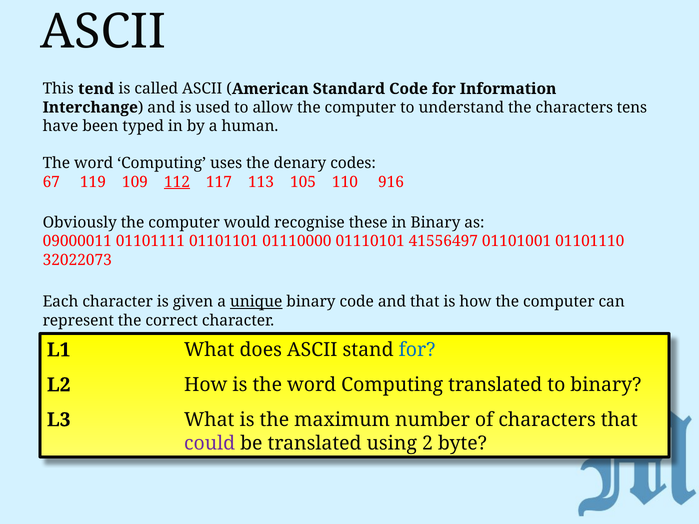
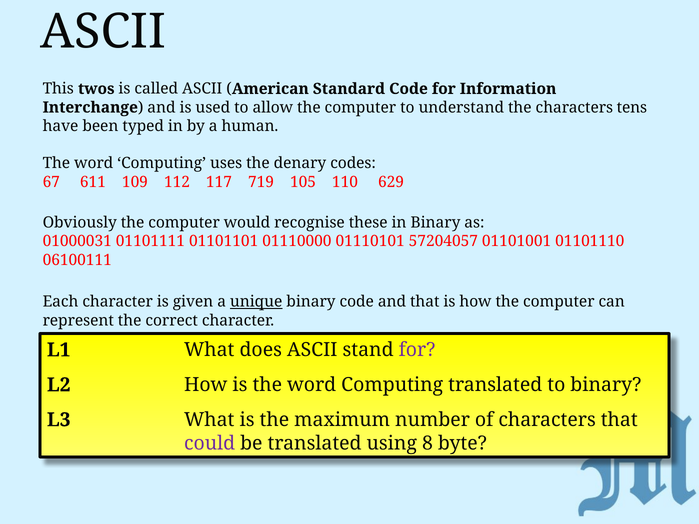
tend: tend -> twos (96, 89)
119: 119 -> 611 (93, 182)
112 underline: present -> none (177, 182)
113: 113 -> 719 (261, 182)
916: 916 -> 629 (391, 182)
09000011: 09000011 -> 01000031 (77, 241)
41556497: 41556497 -> 57204057 (443, 241)
32022073: 32022073 -> 06100111 (77, 260)
for colour: blue -> purple (417, 350)
2: 2 -> 8 (427, 443)
